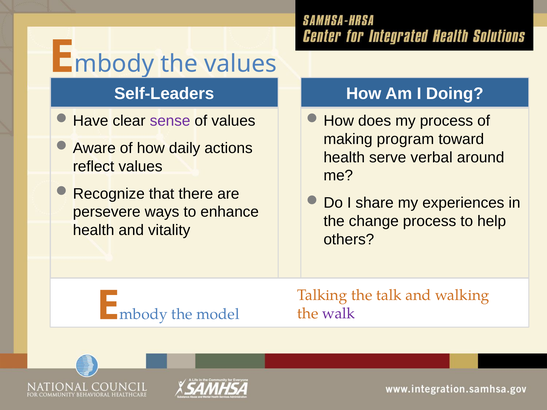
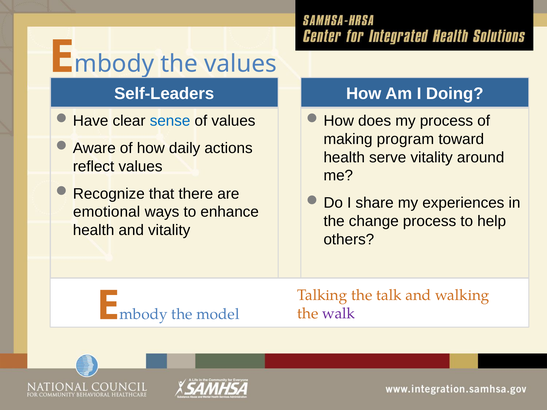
sense colour: purple -> blue (170, 121)
serve verbal: verbal -> vitality (432, 157)
persevere: persevere -> emotional (107, 212)
